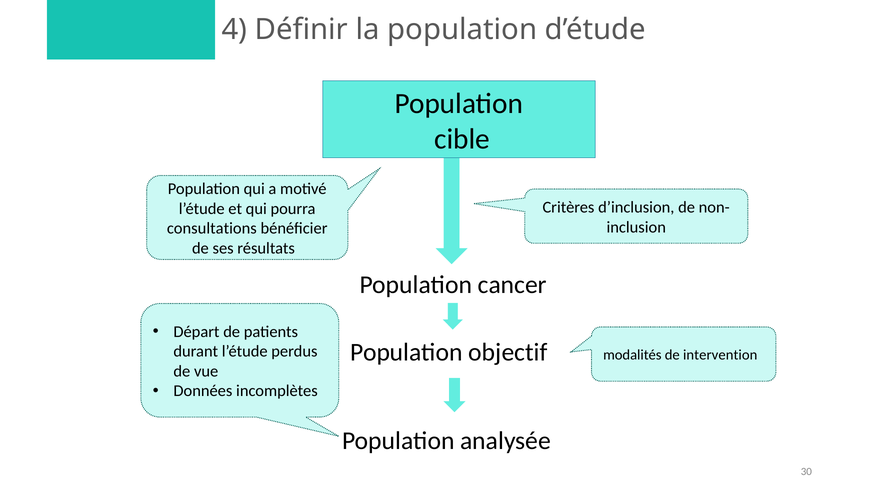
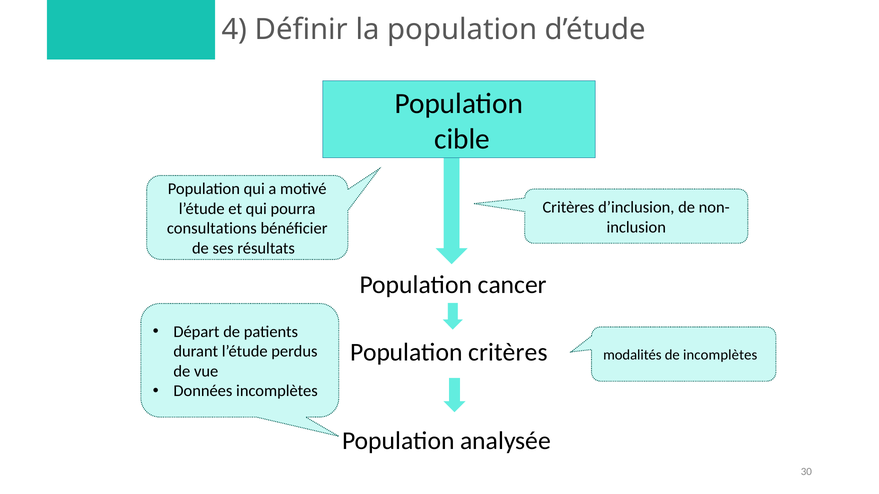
Population objectif: objectif -> critères (508, 353)
de intervention: intervention -> incomplètes (720, 355)
